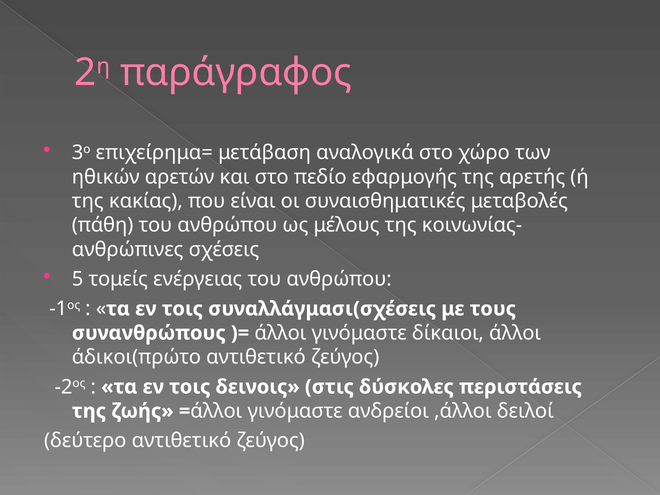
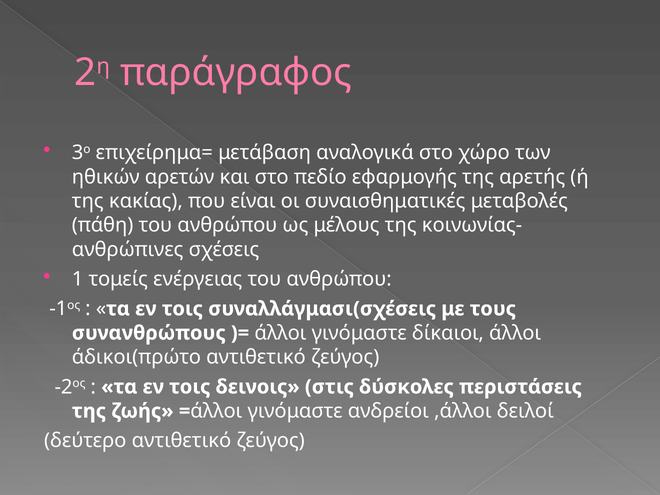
5: 5 -> 1 (78, 279)
